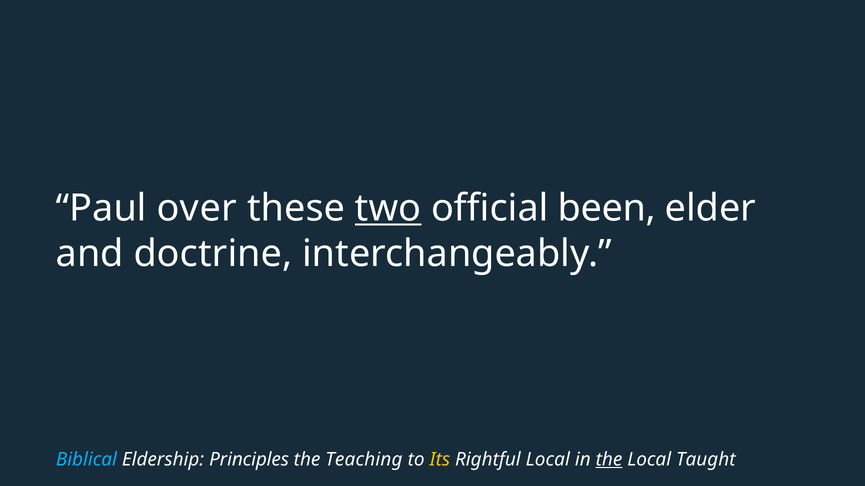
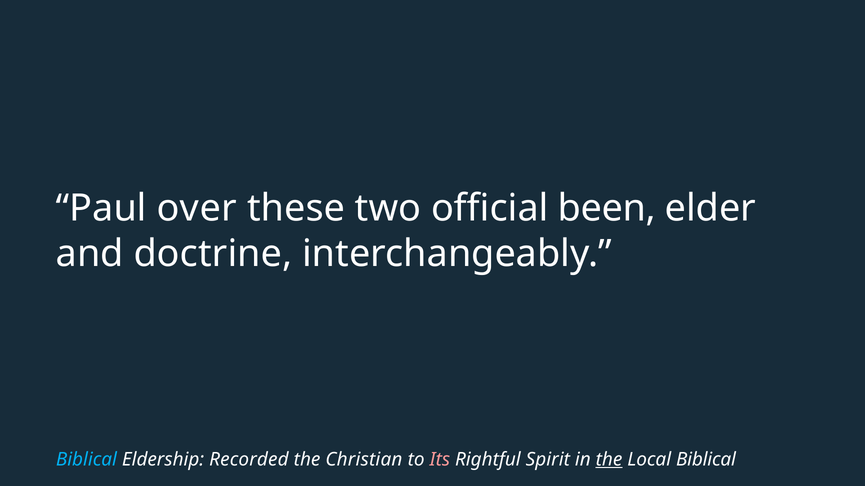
two underline: present -> none (388, 209)
Principles: Principles -> Recorded (249, 460)
Teaching: Teaching -> Christian (364, 460)
Its colour: yellow -> pink (440, 460)
Rightful Local: Local -> Spirit (548, 460)
Local Taught: Taught -> Biblical (706, 460)
